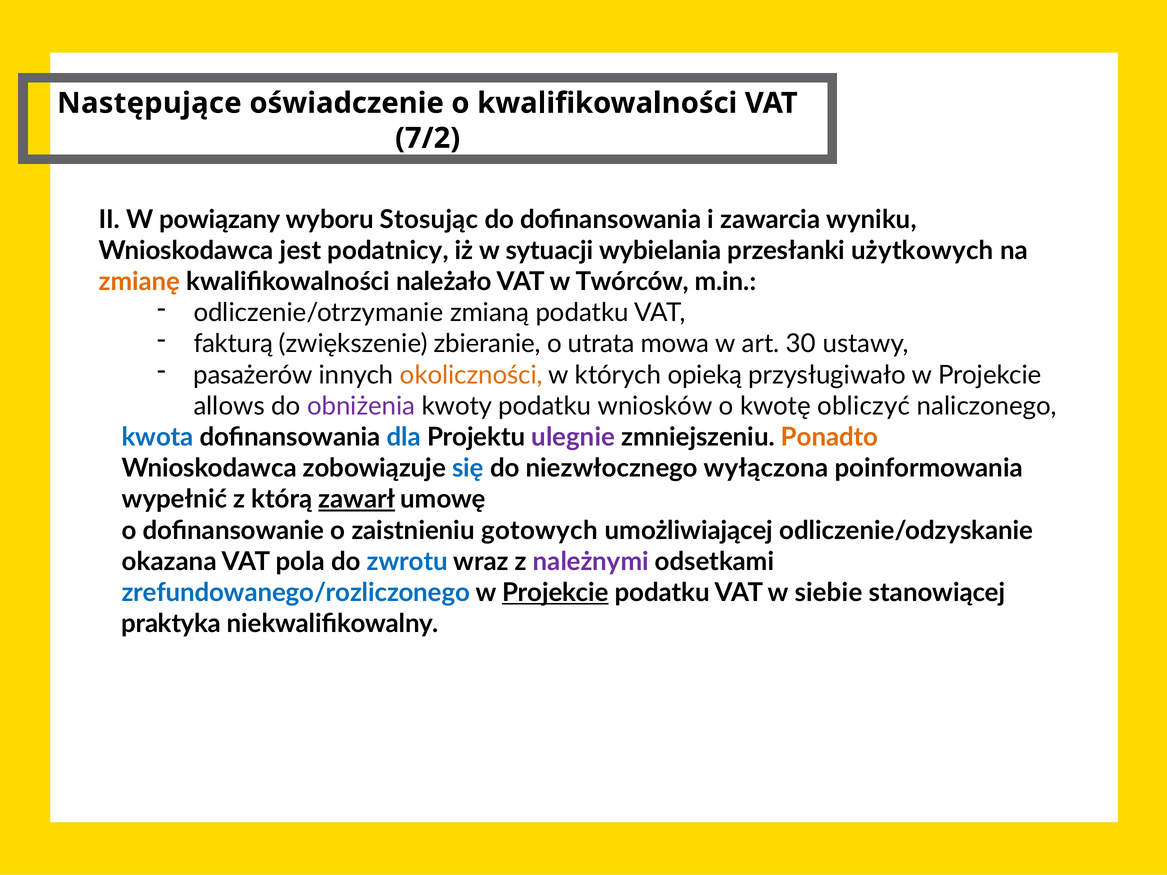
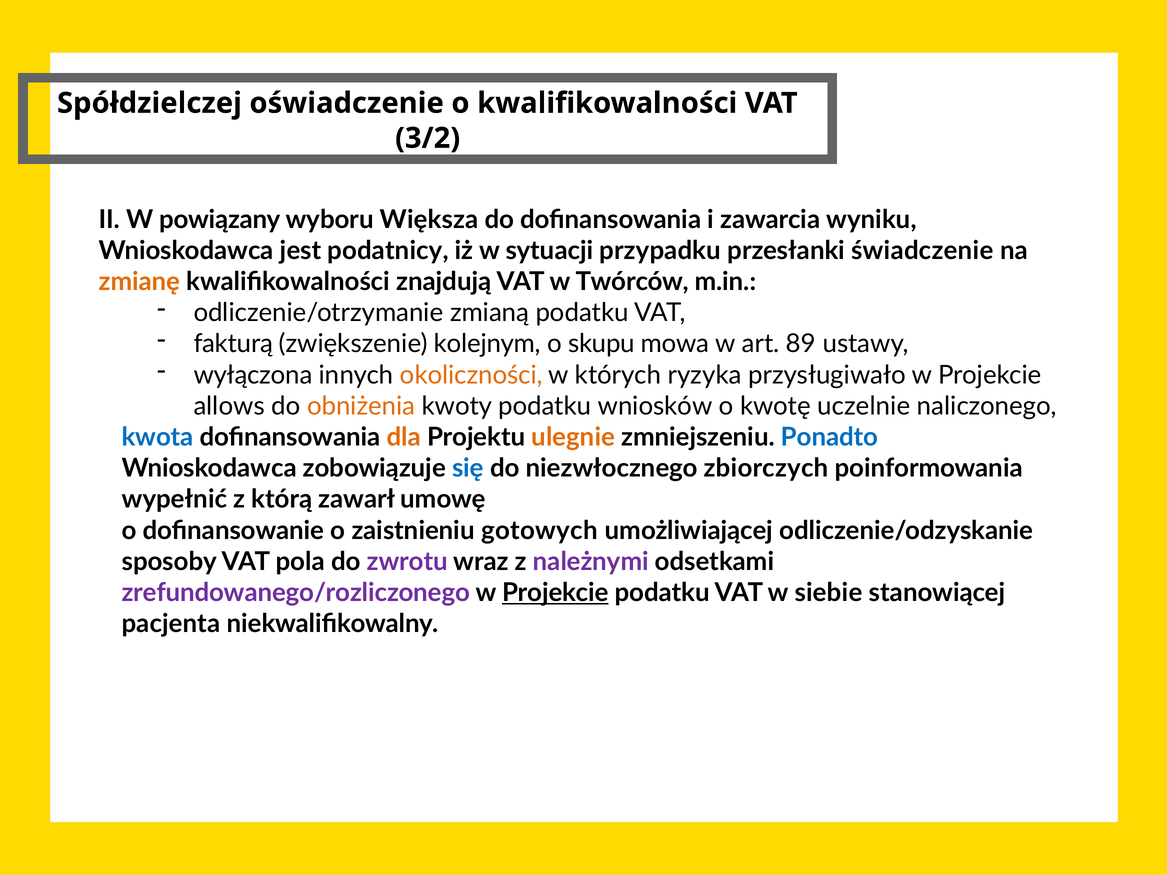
Następujące: Następujące -> Spółdzielczej (149, 103)
7/2: 7/2 -> 3/2 (428, 138)
Stosując: Stosując -> Większa (429, 220)
wybielania: wybielania -> przypadku (660, 251)
użytkowych: użytkowych -> świadczenie (922, 251)
należało: należało -> znajdują (444, 282)
zbieranie: zbieranie -> kolejnym (487, 344)
utrata: utrata -> skupu (601, 344)
30: 30 -> 89 (801, 344)
pasażerów: pasażerów -> wyłączona (253, 375)
opieką: opieką -> ryzyka (705, 375)
obniżenia colour: purple -> orange (361, 406)
obliczyć: obliczyć -> uczelnie (864, 406)
dla colour: blue -> orange (404, 437)
ulegnie colour: purple -> orange (573, 437)
Ponadto colour: orange -> blue (830, 437)
wyłączona: wyłączona -> zbiorczych (766, 468)
zawarł underline: present -> none (357, 500)
okazana: okazana -> sposoby (169, 562)
zwrotu colour: blue -> purple (407, 562)
zrefundowanego/rozliczonego colour: blue -> purple (296, 593)
praktyka: praktyka -> pacjenta (171, 624)
